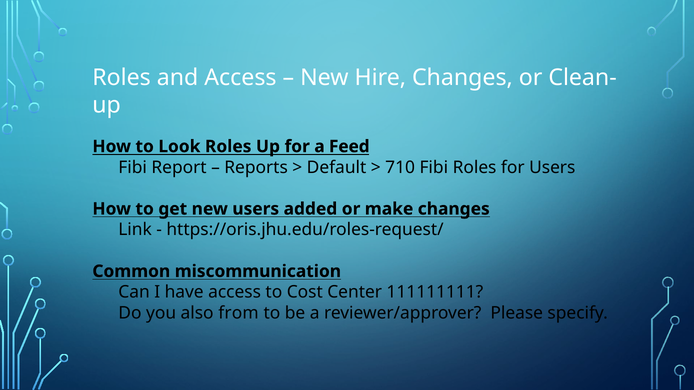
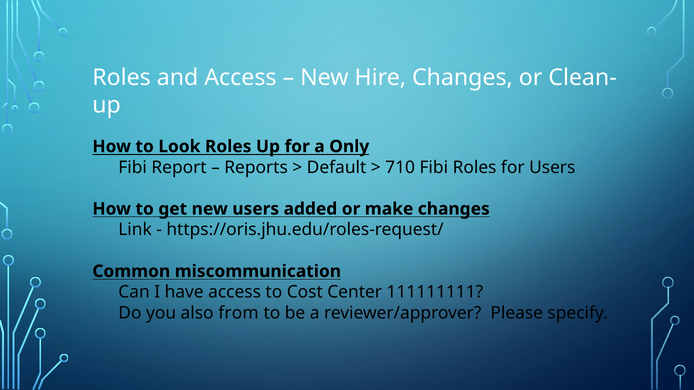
Feed: Feed -> Only (349, 147)
